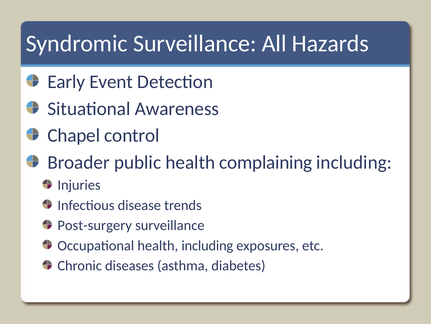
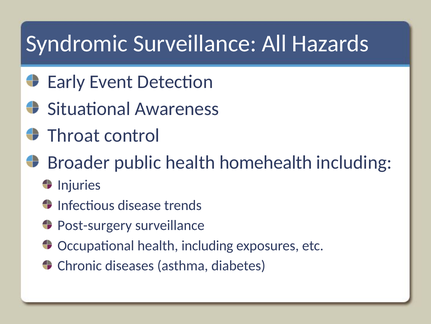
Chapel: Chapel -> Throat (74, 135)
complaining: complaining -> homehealth (266, 162)
